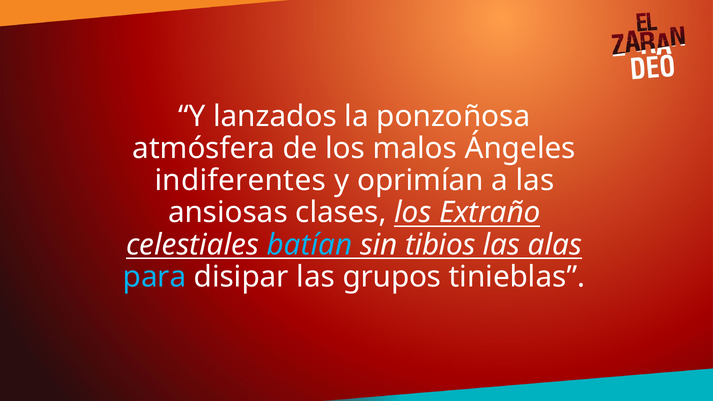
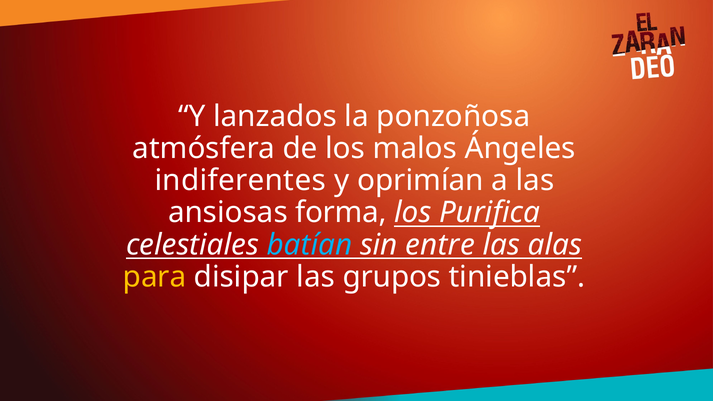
clases: clases -> forma (341, 213)
Extraño: Extraño -> Purifica (490, 213)
tibios: tibios -> entre (440, 245)
para colour: light blue -> yellow (155, 277)
